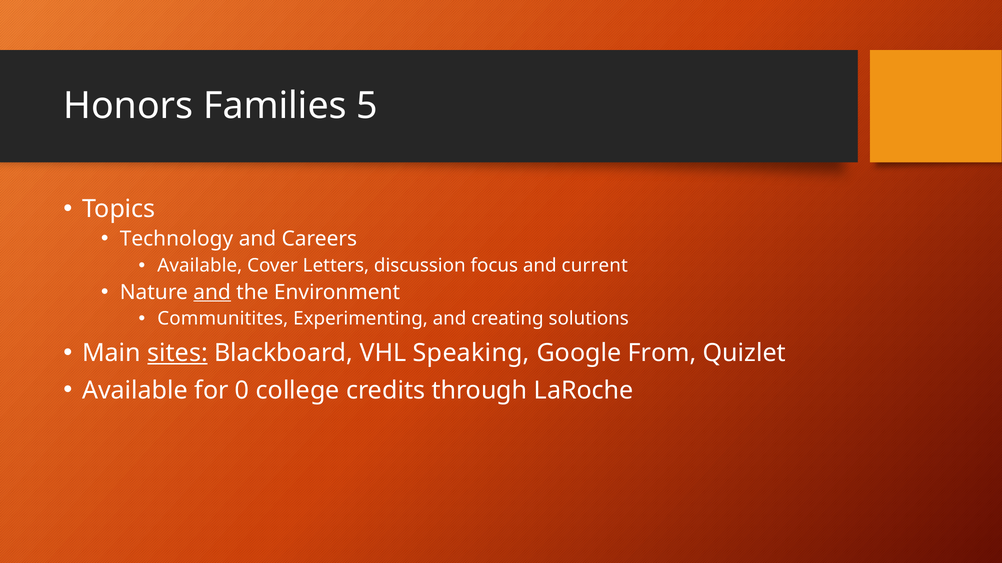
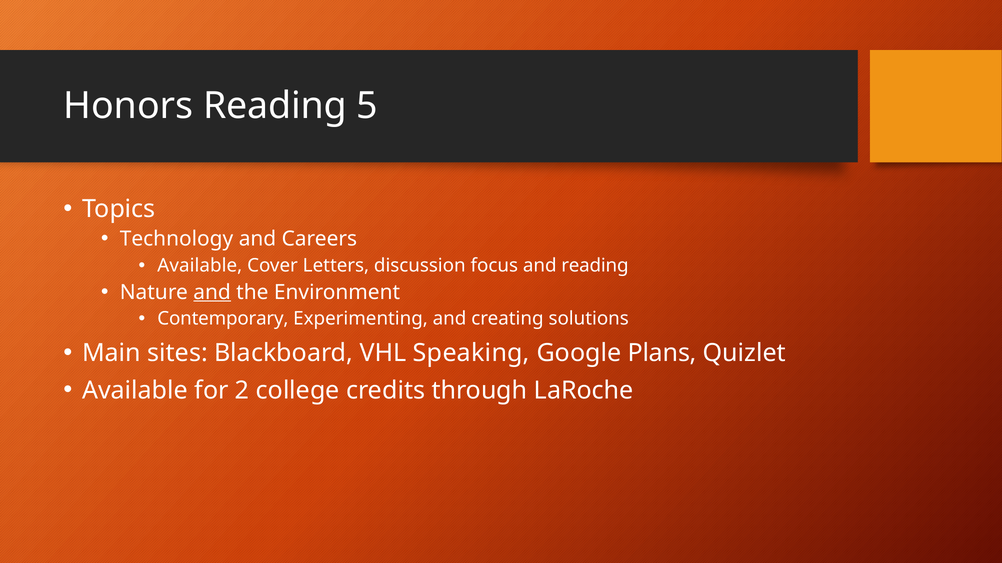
Honors Families: Families -> Reading (275, 106)
and current: current -> reading (595, 266)
Communitites: Communitites -> Contemporary (223, 319)
sites underline: present -> none (178, 353)
From: From -> Plans (662, 353)
0: 0 -> 2 (242, 391)
